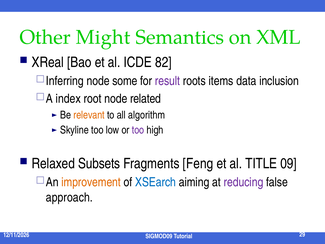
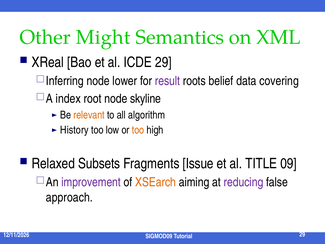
ICDE 82: 82 -> 29 (163, 62)
some: some -> lower (125, 81)
items: items -> belief (221, 81)
inclusion: inclusion -> covering (279, 81)
related: related -> skyline (145, 99)
Skyline: Skyline -> History (74, 130)
too colour: purple -> orange (138, 130)
Feng: Feng -> Issue (198, 163)
improvement colour: orange -> purple (91, 182)
XSEarch colour: blue -> orange (156, 182)
